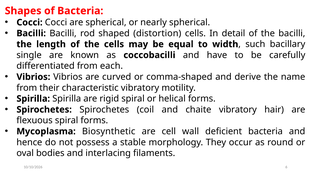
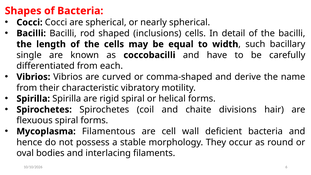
distortion: distortion -> inclusions (157, 33)
chaite vibratory: vibratory -> divisions (238, 110)
Biosynthetic: Biosynthetic -> Filamentous (109, 131)
